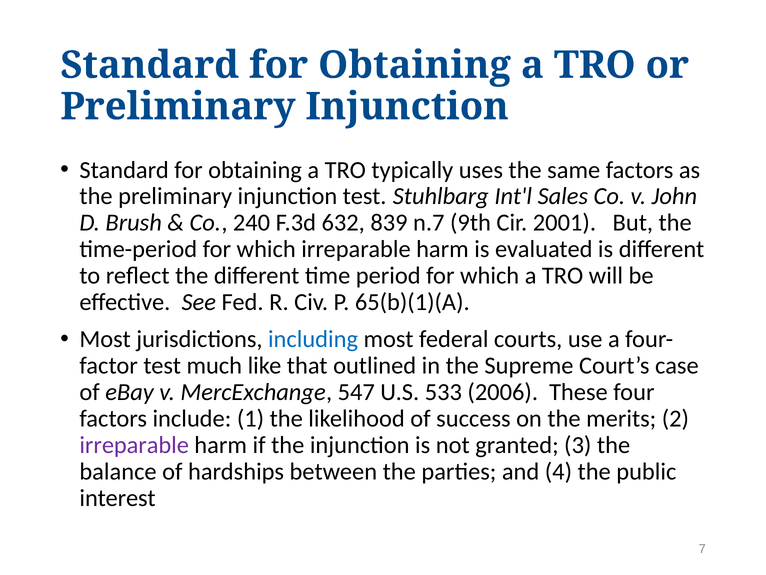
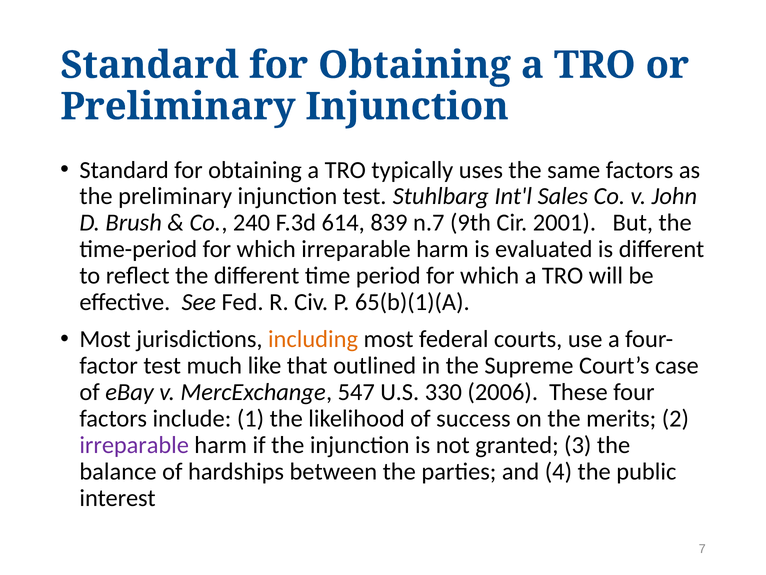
632: 632 -> 614 (343, 223)
including colour: blue -> orange (313, 339)
533: 533 -> 330 (443, 392)
